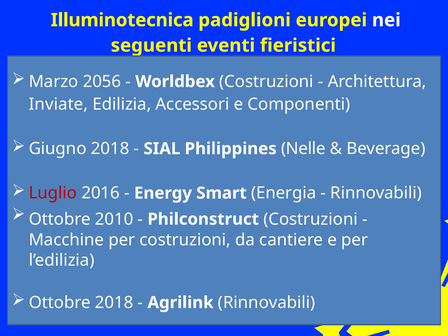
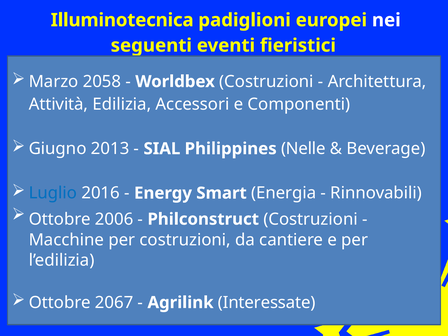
2056: 2056 -> 2058 (102, 82)
Inviate: Inviate -> Attività (58, 104)
Giugno 2018: 2018 -> 2013 (110, 149)
Luglio colour: red -> blue (53, 193)
2010: 2010 -> 2006 (114, 219)
Ottobre 2018: 2018 -> 2067 (114, 303)
Agrilink Rinnovabili: Rinnovabili -> Interessate (267, 303)
